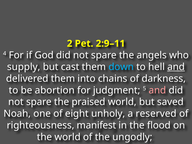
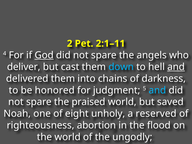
2:9–11: 2:9–11 -> 2:1–11 (110, 44)
God underline: none -> present (44, 55)
supply: supply -> deliver (24, 67)
abortion: abortion -> honored (55, 90)
and colour: pink -> light blue (157, 90)
manifest: manifest -> abortion (96, 125)
